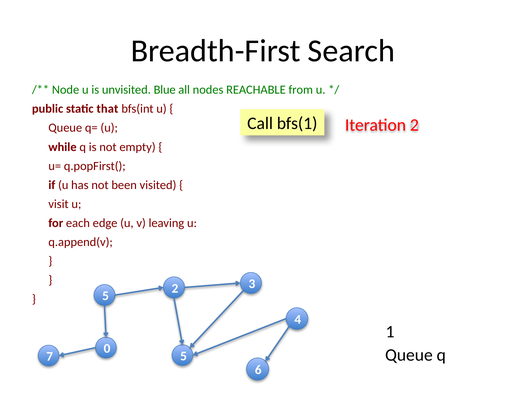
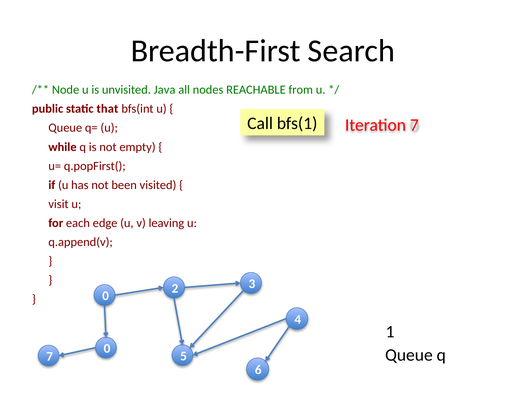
Blue: Blue -> Java (165, 90)
Iteration 2: 2 -> 7 (414, 125)
5: 5 -> 0 (106, 296)
